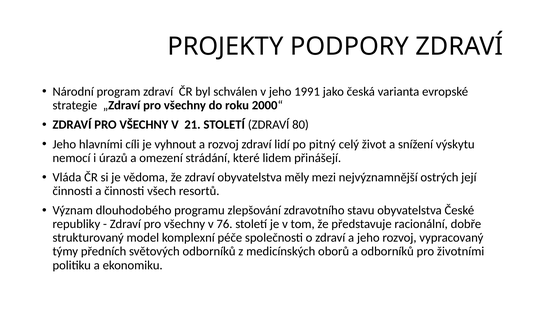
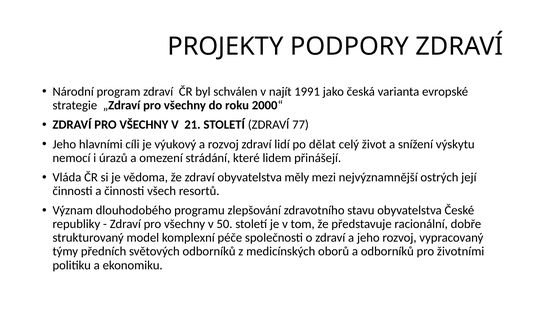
v jeho: jeho -> najít (280, 92)
80: 80 -> 77 (301, 125)
vyhnout: vyhnout -> výukový (175, 144)
pitný: pitný -> dělat (322, 144)
76: 76 -> 50 (224, 224)
